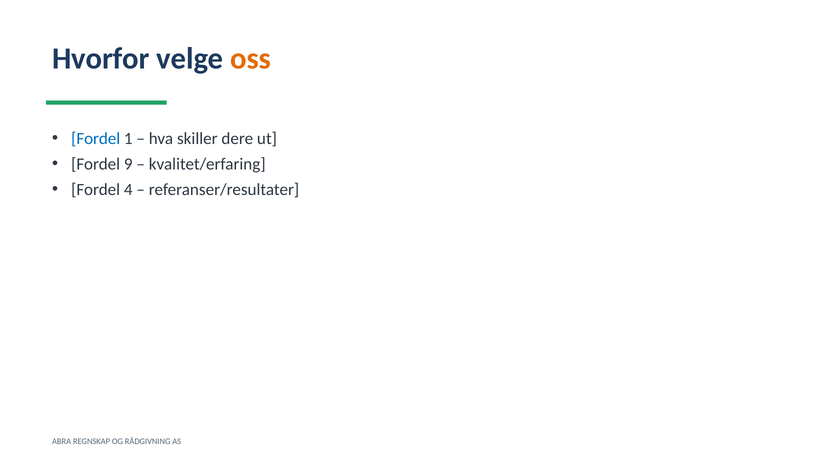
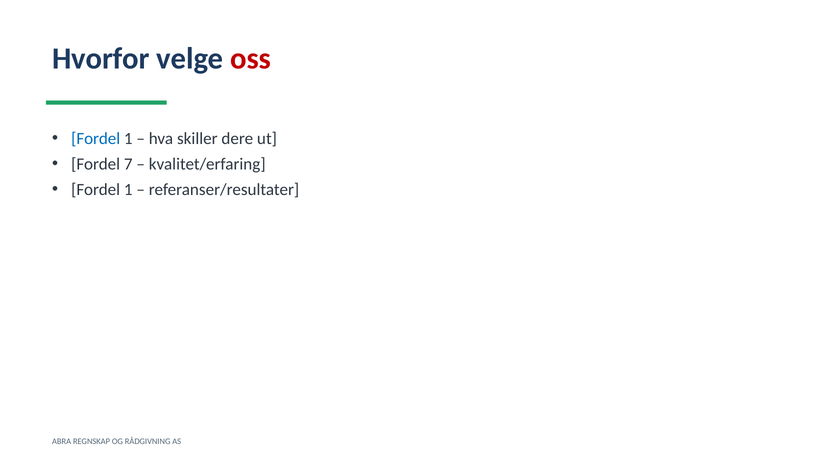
oss colour: orange -> red (251, 58)
9: 9 -> 7 (128, 164)
4: 4 -> 1 (128, 190)
